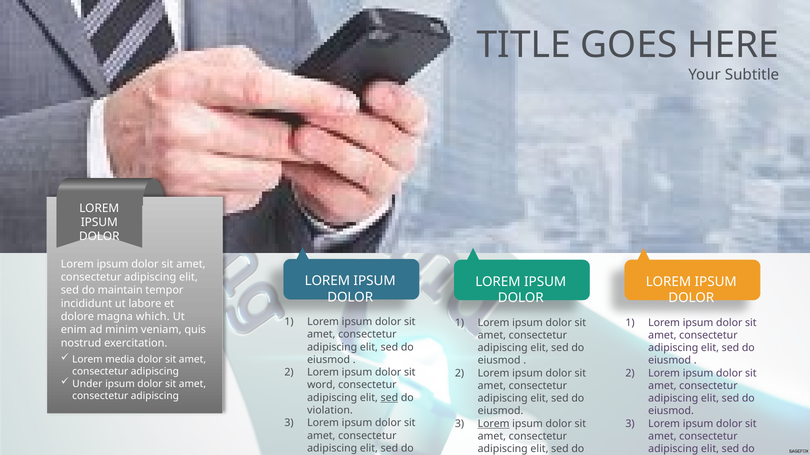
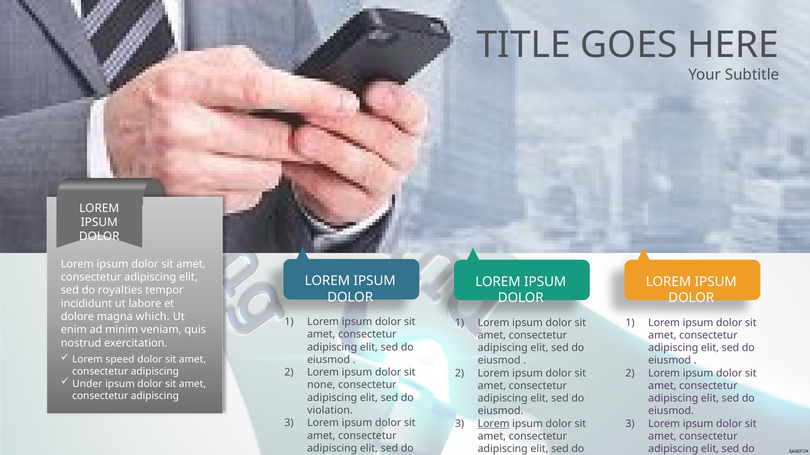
maintain: maintain -> royalties (120, 291)
media: media -> speed (120, 360)
word: word -> none (321, 386)
sed underline: present -> none (389, 398)
